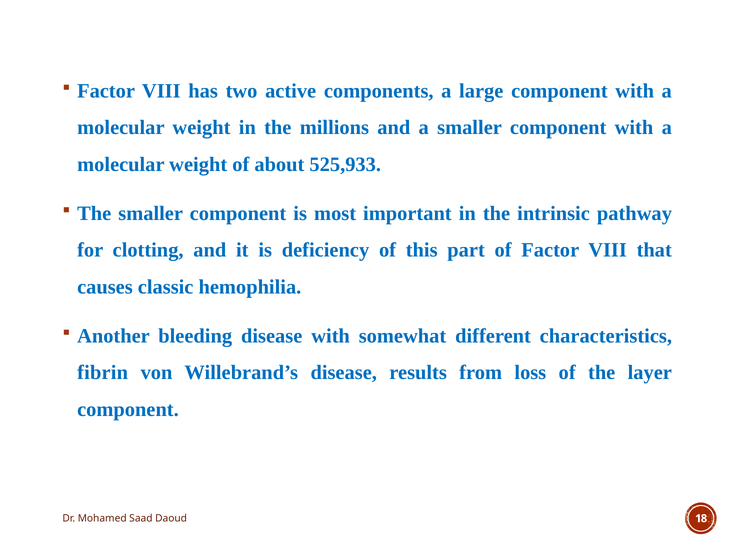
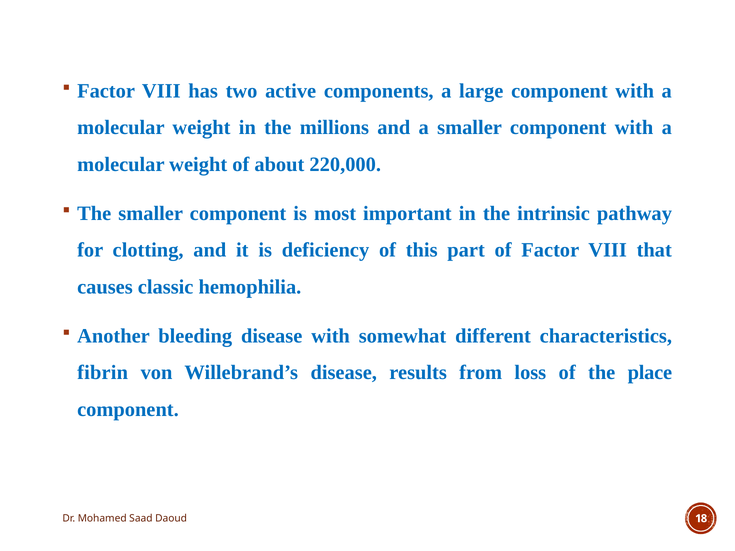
525,933: 525,933 -> 220,000 (345, 165)
layer: layer -> place (650, 373)
